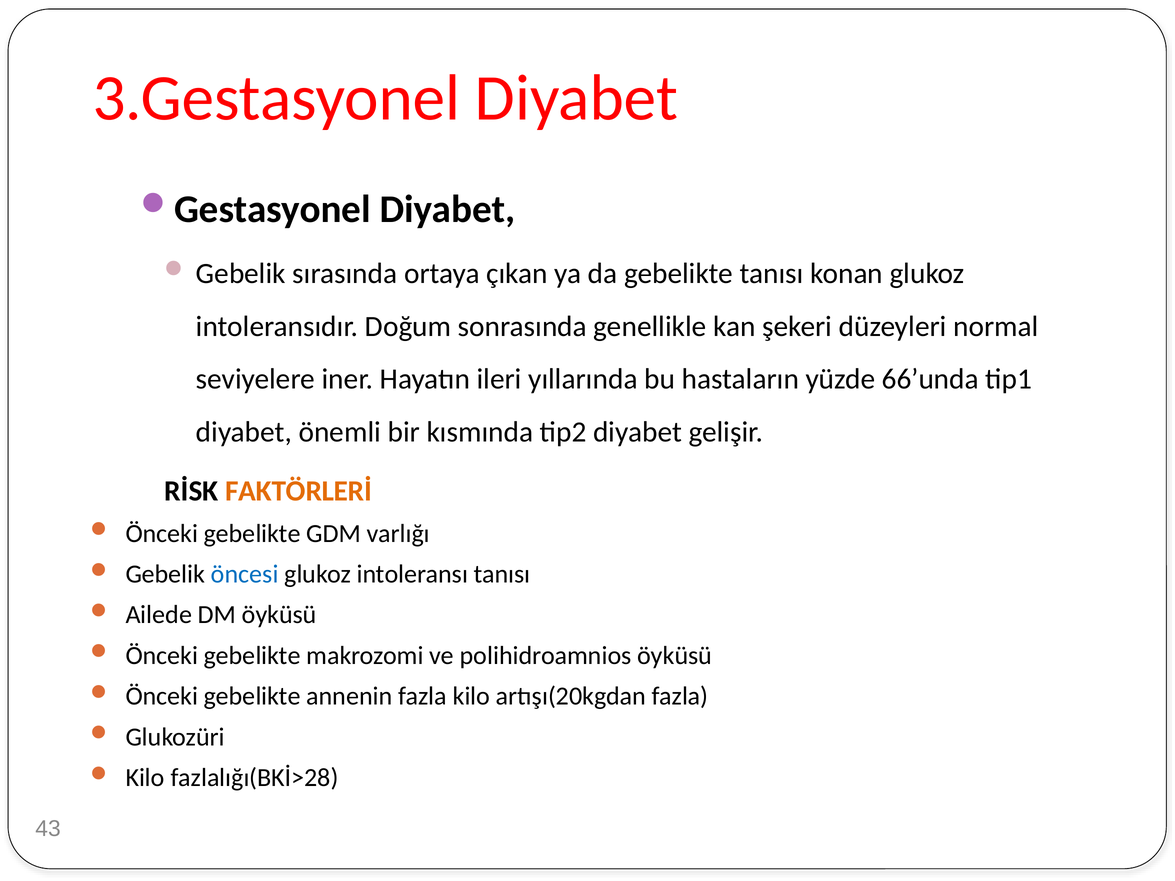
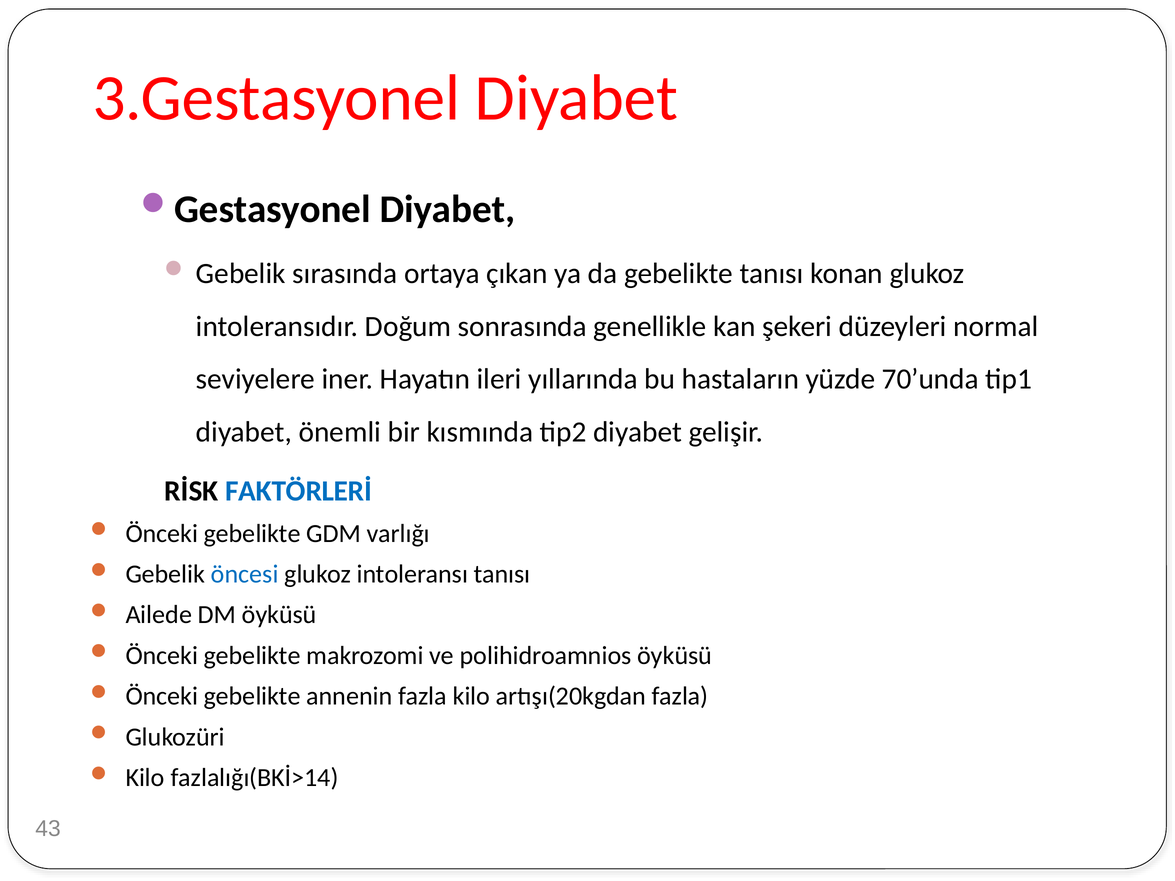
66’unda: 66’unda -> 70’unda (930, 379)
FAKTÖRLERİ colour: orange -> blue (299, 491)
fazlalığı(BKİ>28: fazlalığı(BKİ>28 -> fazlalığı(BKİ>14 (255, 778)
